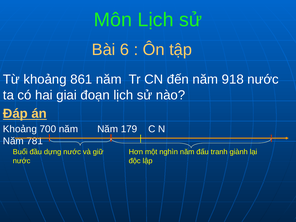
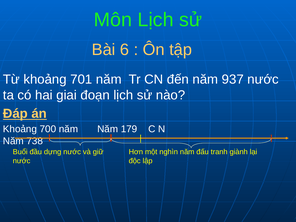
861: 861 -> 701 (81, 79)
918: 918 -> 937 (233, 79)
781: 781 -> 738 (35, 141)
